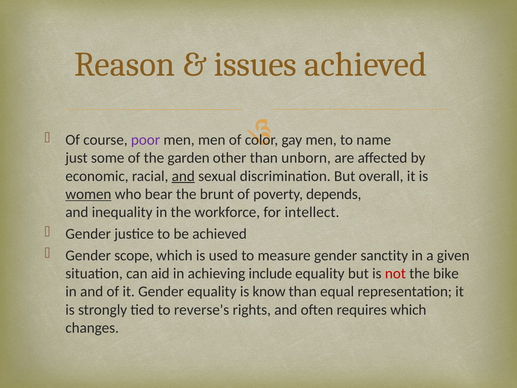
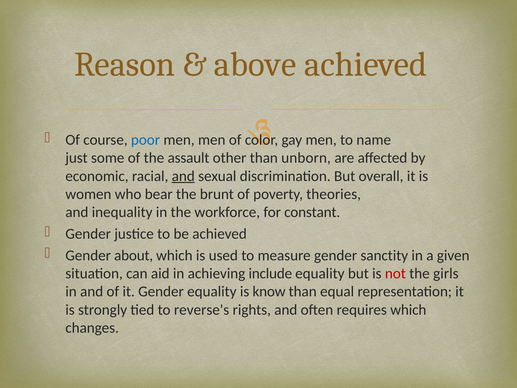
issues: issues -> above (255, 64)
poor colour: purple -> blue (146, 140)
garden: garden -> assault (189, 158)
women underline: present -> none (88, 194)
depends: depends -> theories (334, 194)
intellect: intellect -> constant (312, 212)
scope: scope -> about (134, 255)
bike: bike -> girls (446, 273)
